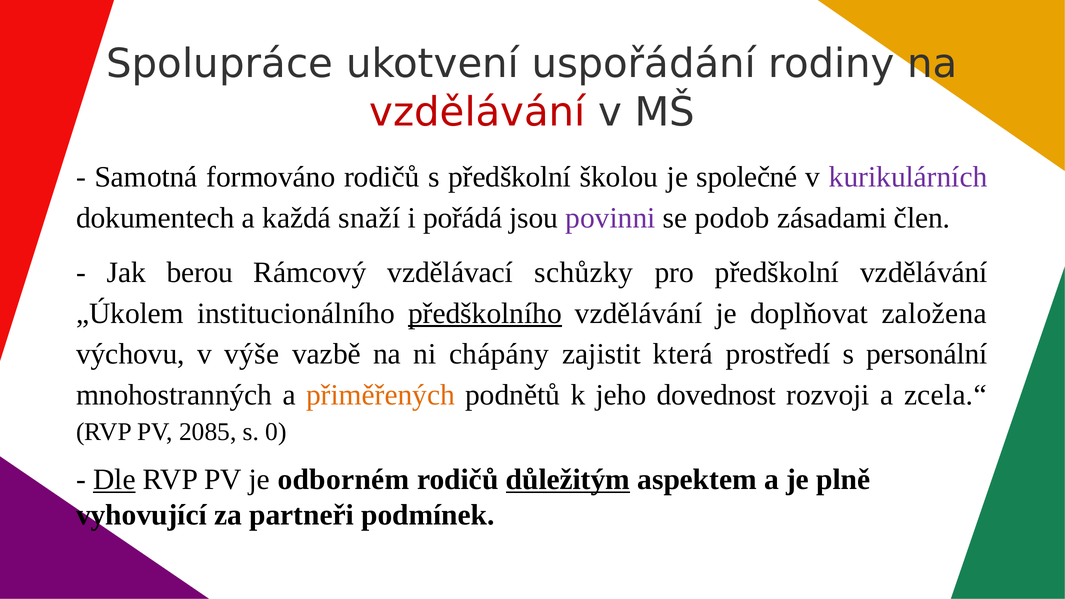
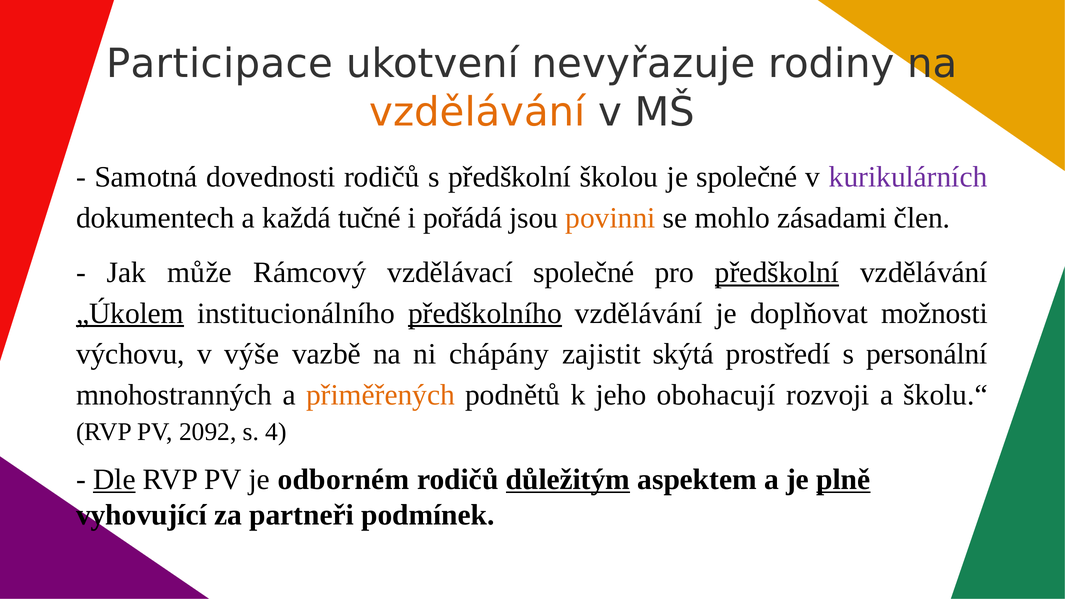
Spolupráce: Spolupráce -> Participace (220, 64)
uspořádání: uspořádání -> nevyřazuje (644, 64)
vzdělávání colour: red -> orange (477, 112)
formováno: formováno -> dovednosti (271, 177)
snaží: snaží -> tučné (370, 218)
povinni colour: purple -> orange (610, 218)
podob: podob -> mohlo (732, 218)
berou: berou -> může (200, 273)
vzdělávací schůzky: schůzky -> společné (584, 273)
předškolní underline: none -> present (777, 273)
„Úkolem underline: none -> present (130, 313)
založena: založena -> možnosti (934, 313)
která: která -> skýtá (683, 354)
dovednost: dovednost -> obohacují (716, 395)
zcela.“: zcela.“ -> školu.“ (946, 395)
2085: 2085 -> 2092 (208, 432)
0: 0 -> 4 (276, 432)
plně underline: none -> present (843, 480)
